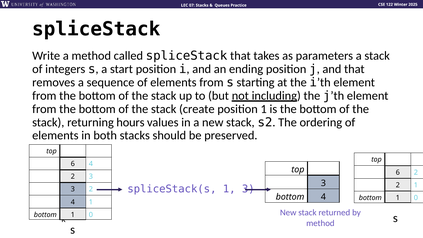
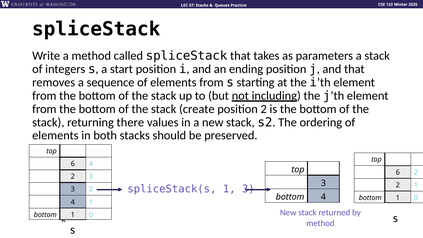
position 1: 1 -> 2 (264, 109)
hours: hours -> there (130, 122)
